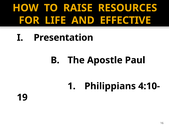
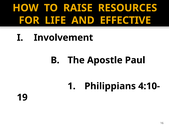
Presentation: Presentation -> Involvement (63, 38)
